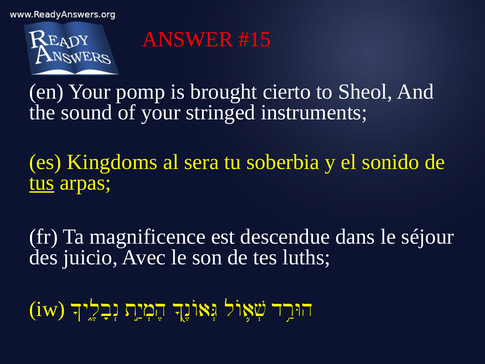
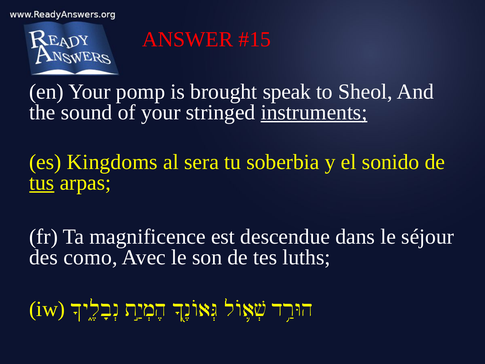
cierto: cierto -> speak (287, 92)
instruments underline: none -> present (314, 112)
juicio: juicio -> como (90, 257)
